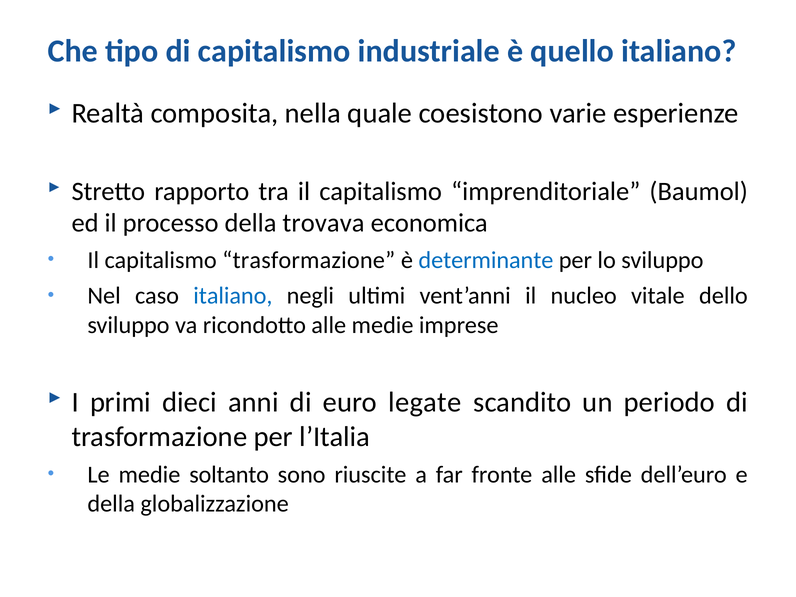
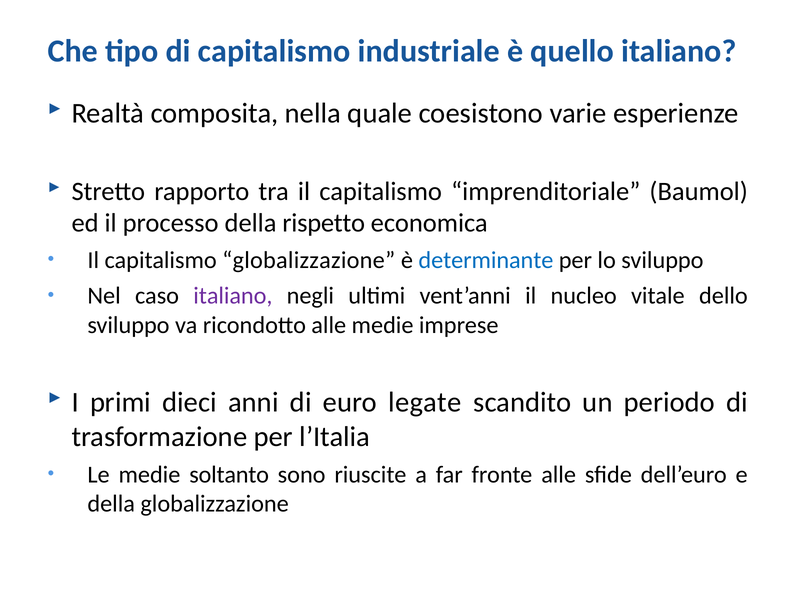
trovava: trovava -> rispetto (324, 223)
capitalismo trasformazione: trasformazione -> globalizzazione (309, 260)
italiano colour: blue -> purple (233, 296)
